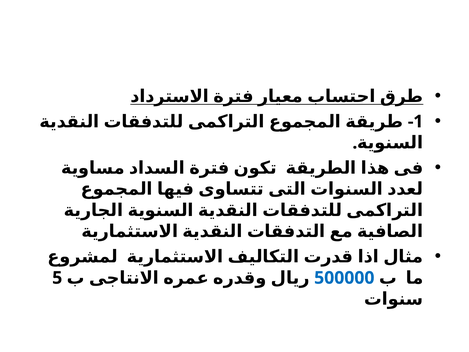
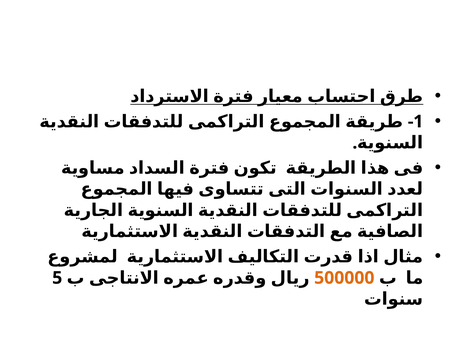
500000 colour: blue -> orange (344, 278)
